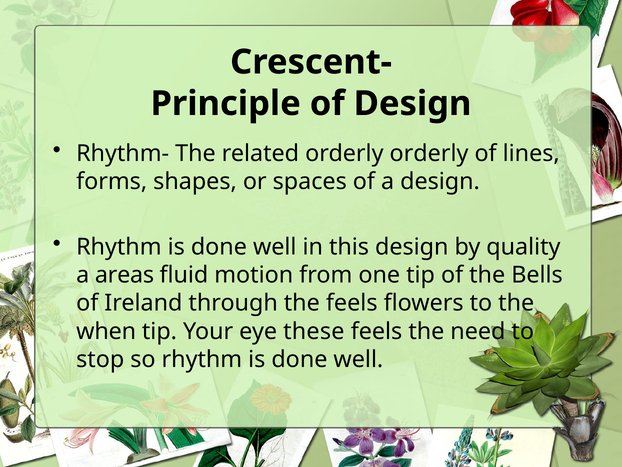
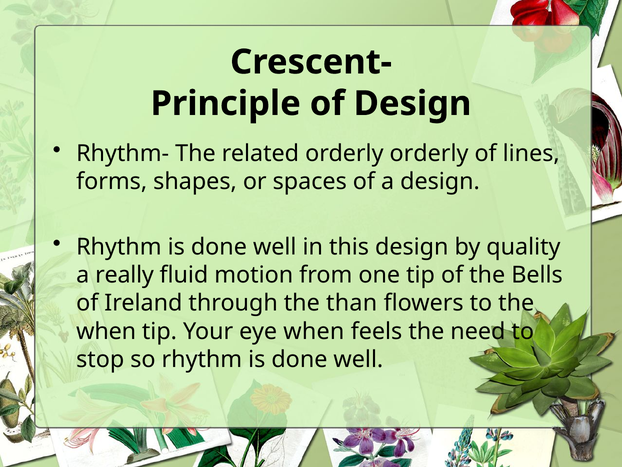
areas: areas -> really (125, 275)
the feels: feels -> than (352, 303)
eye these: these -> when (314, 331)
